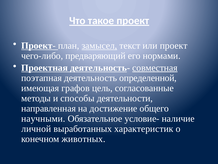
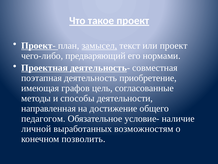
совместная underline: present -> none (155, 68)
определенной: определенной -> приобретение (148, 78)
научными: научными -> педагогом (43, 118)
характеристик: характеристик -> возможностям (144, 128)
животных: животных -> позволить (83, 139)
